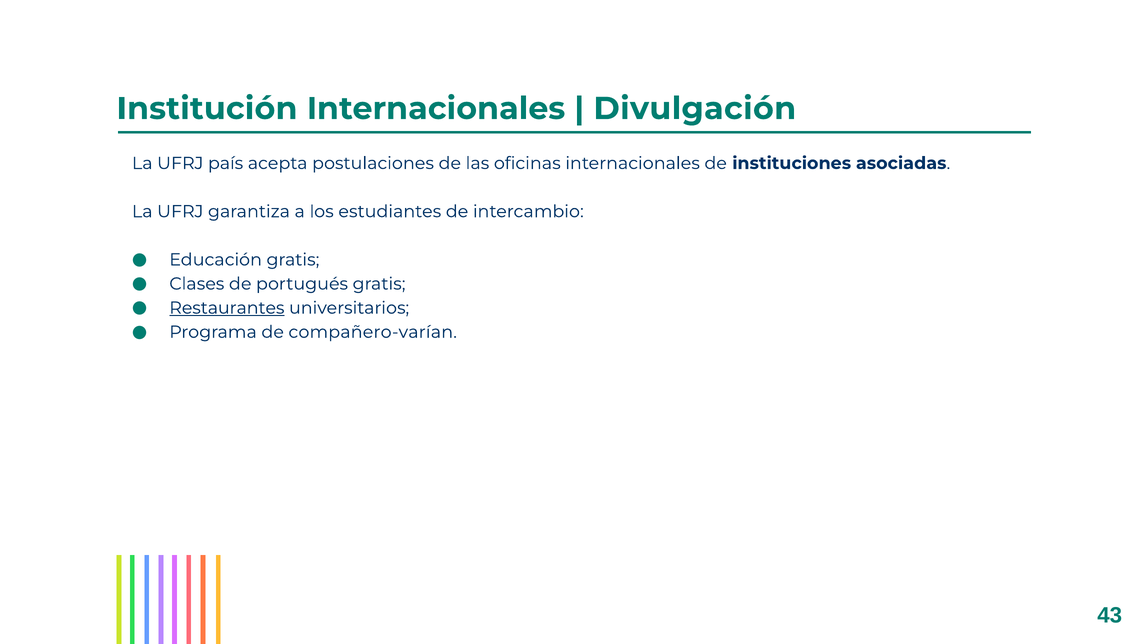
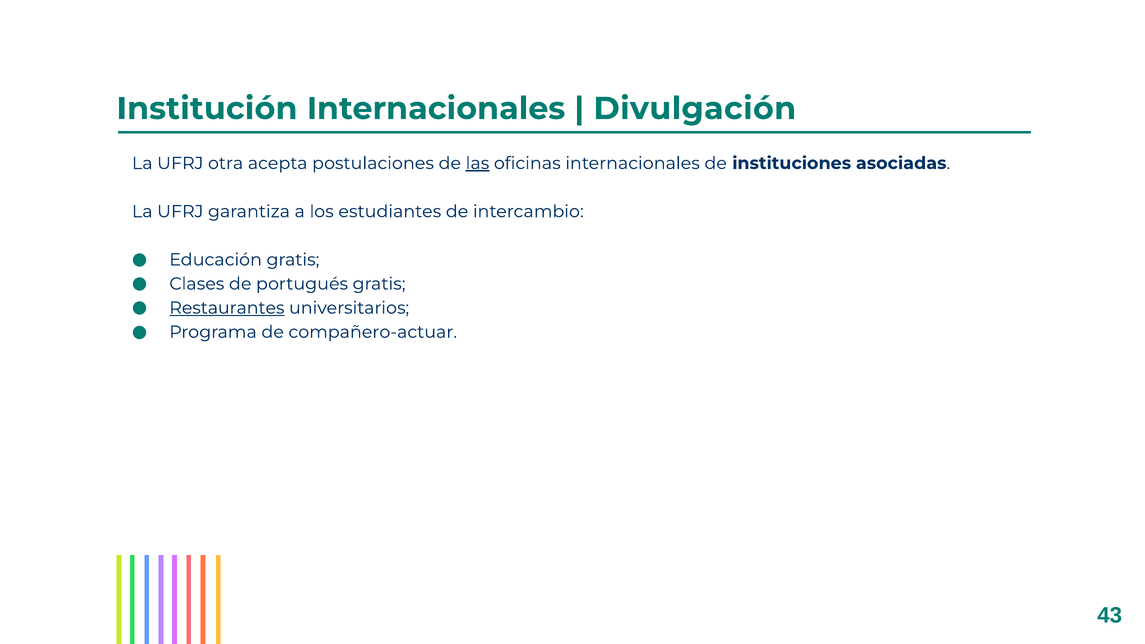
país: país -> otra (226, 163)
las underline: none -> present (477, 163)
compañero-varían: compañero-varían -> compañero-actuar (373, 332)
